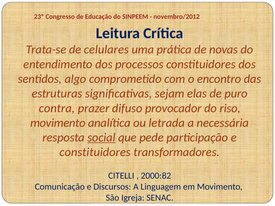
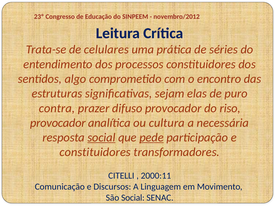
novas: novas -> séries (224, 50)
movimento: movimento -> provocador (58, 123)
letrada: letrada -> cultura (167, 123)
pede underline: none -> present (152, 138)
2000:82: 2000:82 -> 2000:11 (156, 176)
São Igreja: Igreja -> Social (133, 198)
